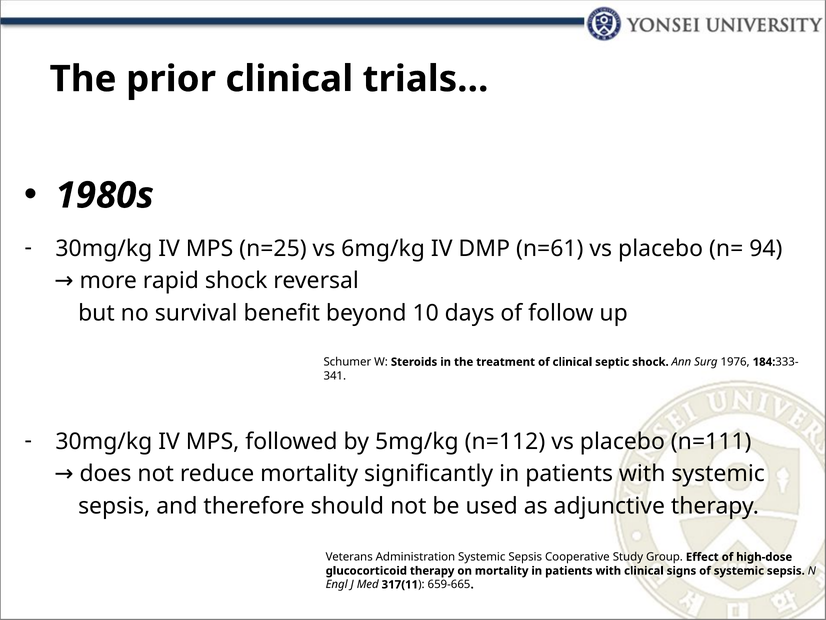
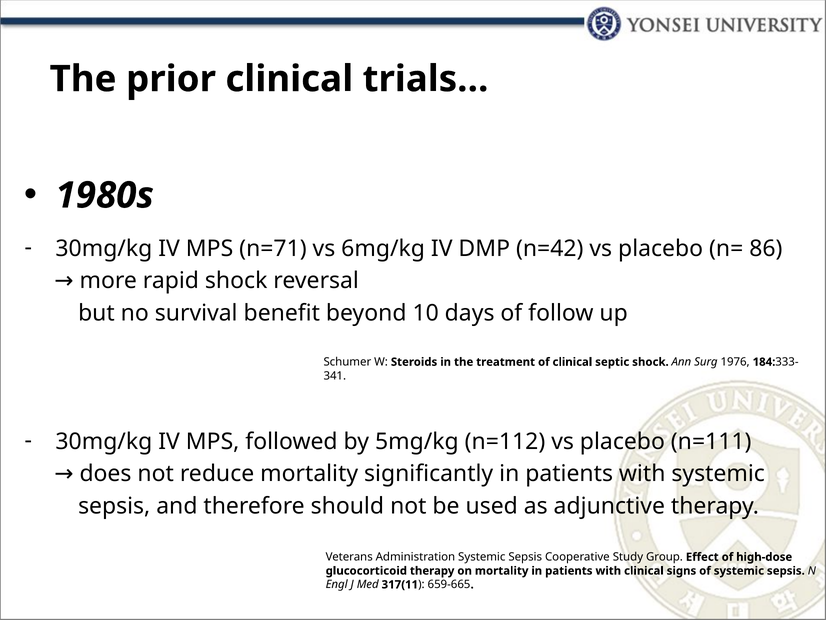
n=25: n=25 -> n=71 (273, 248)
n=61: n=61 -> n=42 (550, 248)
94: 94 -> 86 (766, 248)
